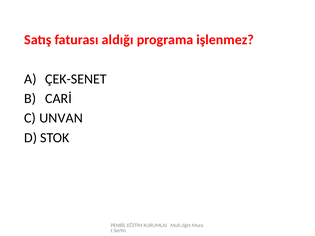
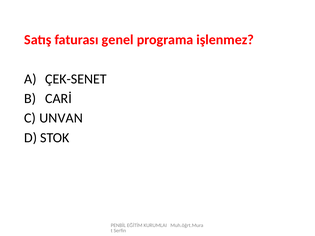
aldığı: aldığı -> genel (118, 40)
